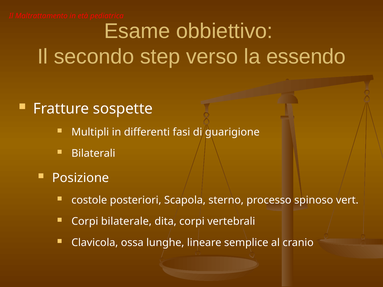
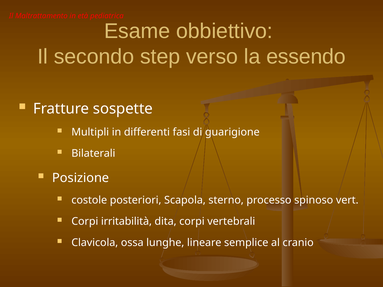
bilaterale: bilaterale -> irritabilità (126, 222)
